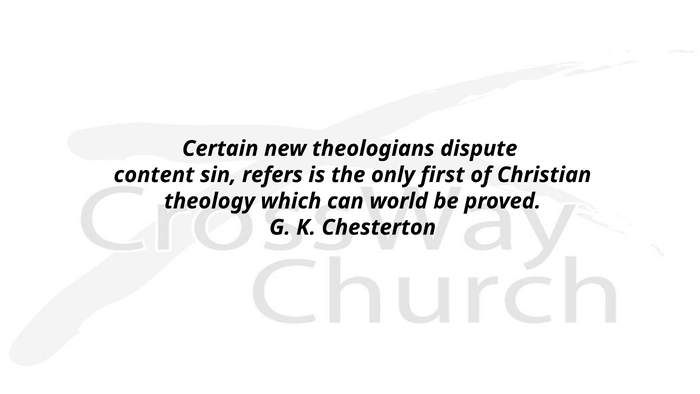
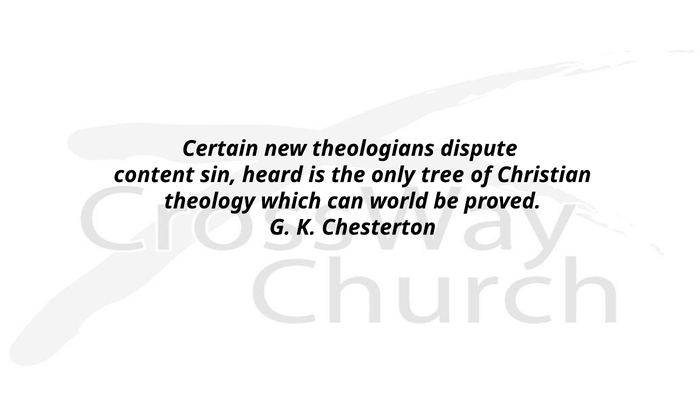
refers: refers -> heard (272, 175)
first: first -> tree (442, 175)
